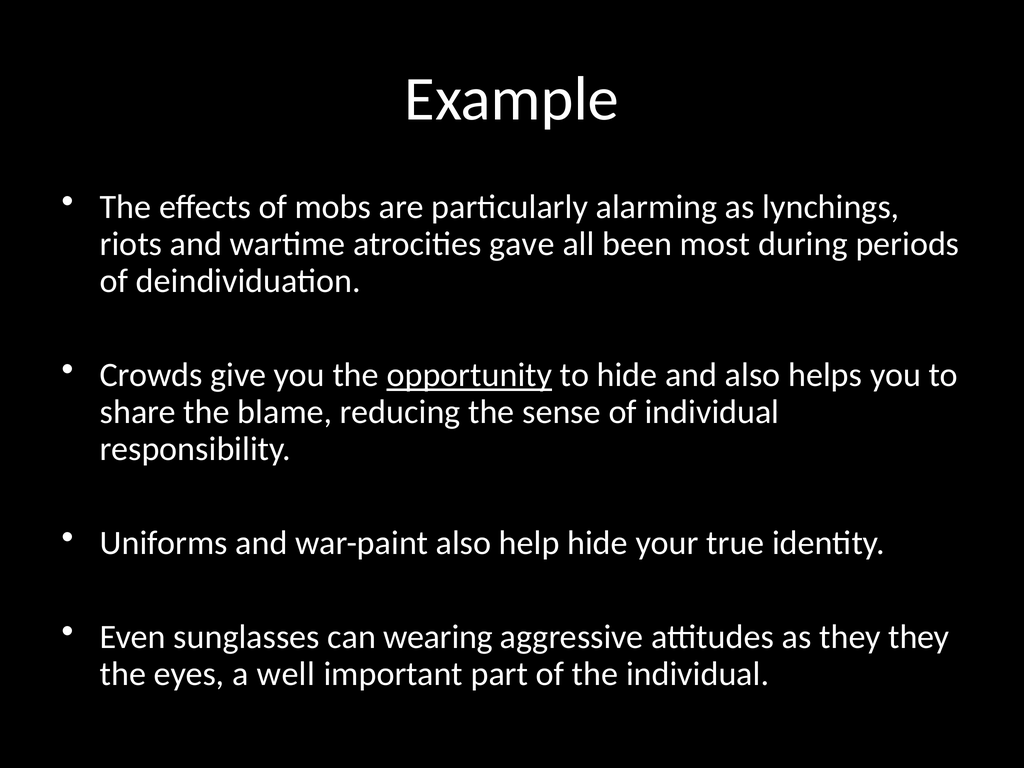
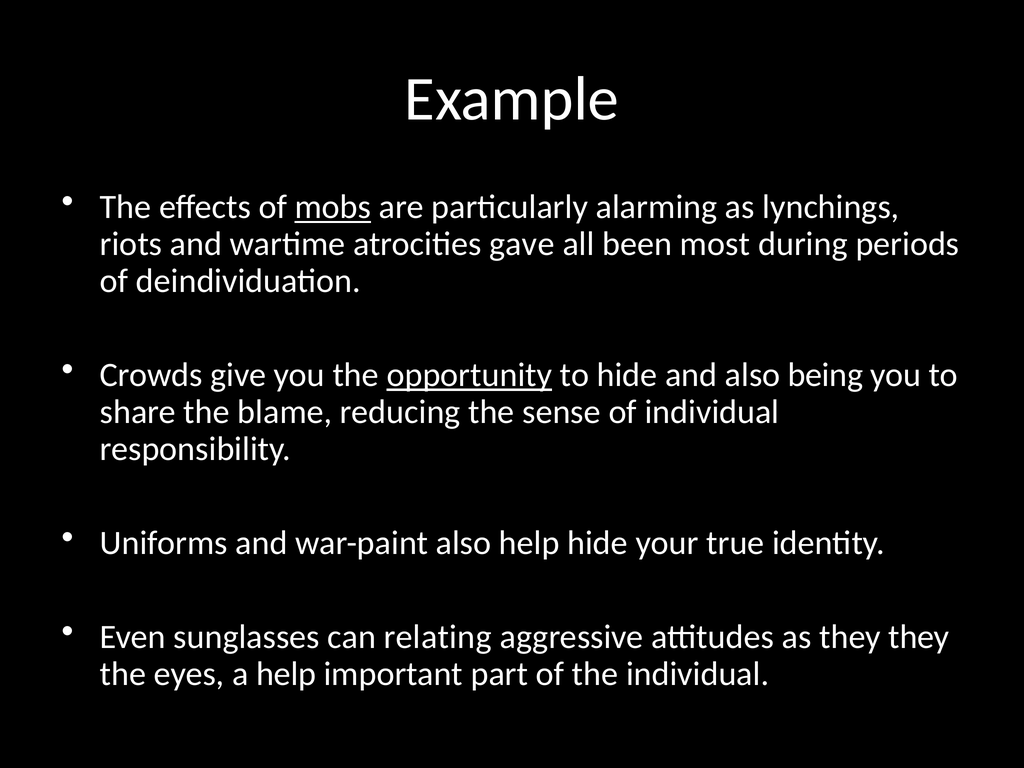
mobs underline: none -> present (333, 207)
helps: helps -> being (825, 375)
wearing: wearing -> relating (438, 637)
a well: well -> help (286, 674)
